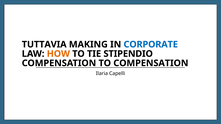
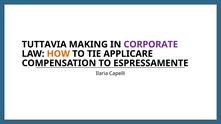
CORPORATE colour: blue -> purple (151, 45)
STIPENDIO: STIPENDIO -> APPLICARE (128, 54)
TO COMPENSATION: COMPENSATION -> ESPRESSAMENTE (151, 63)
